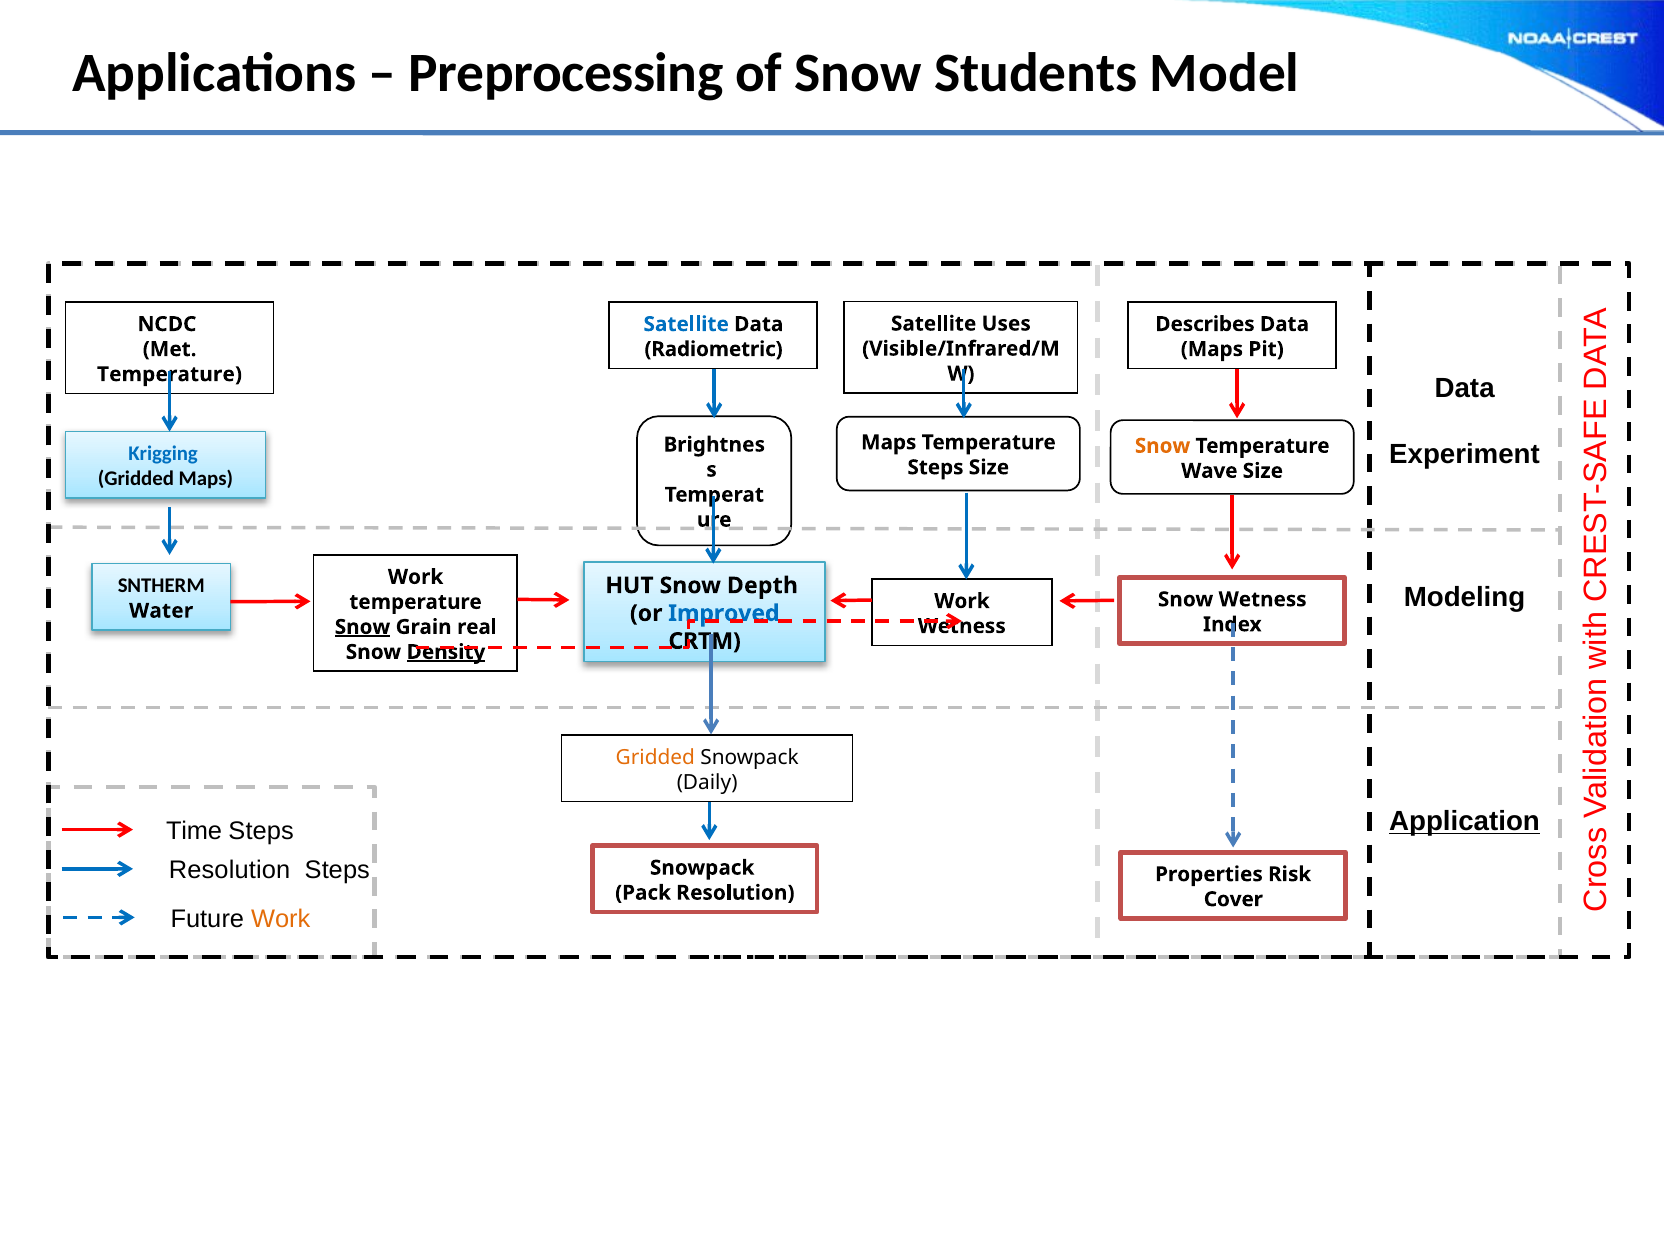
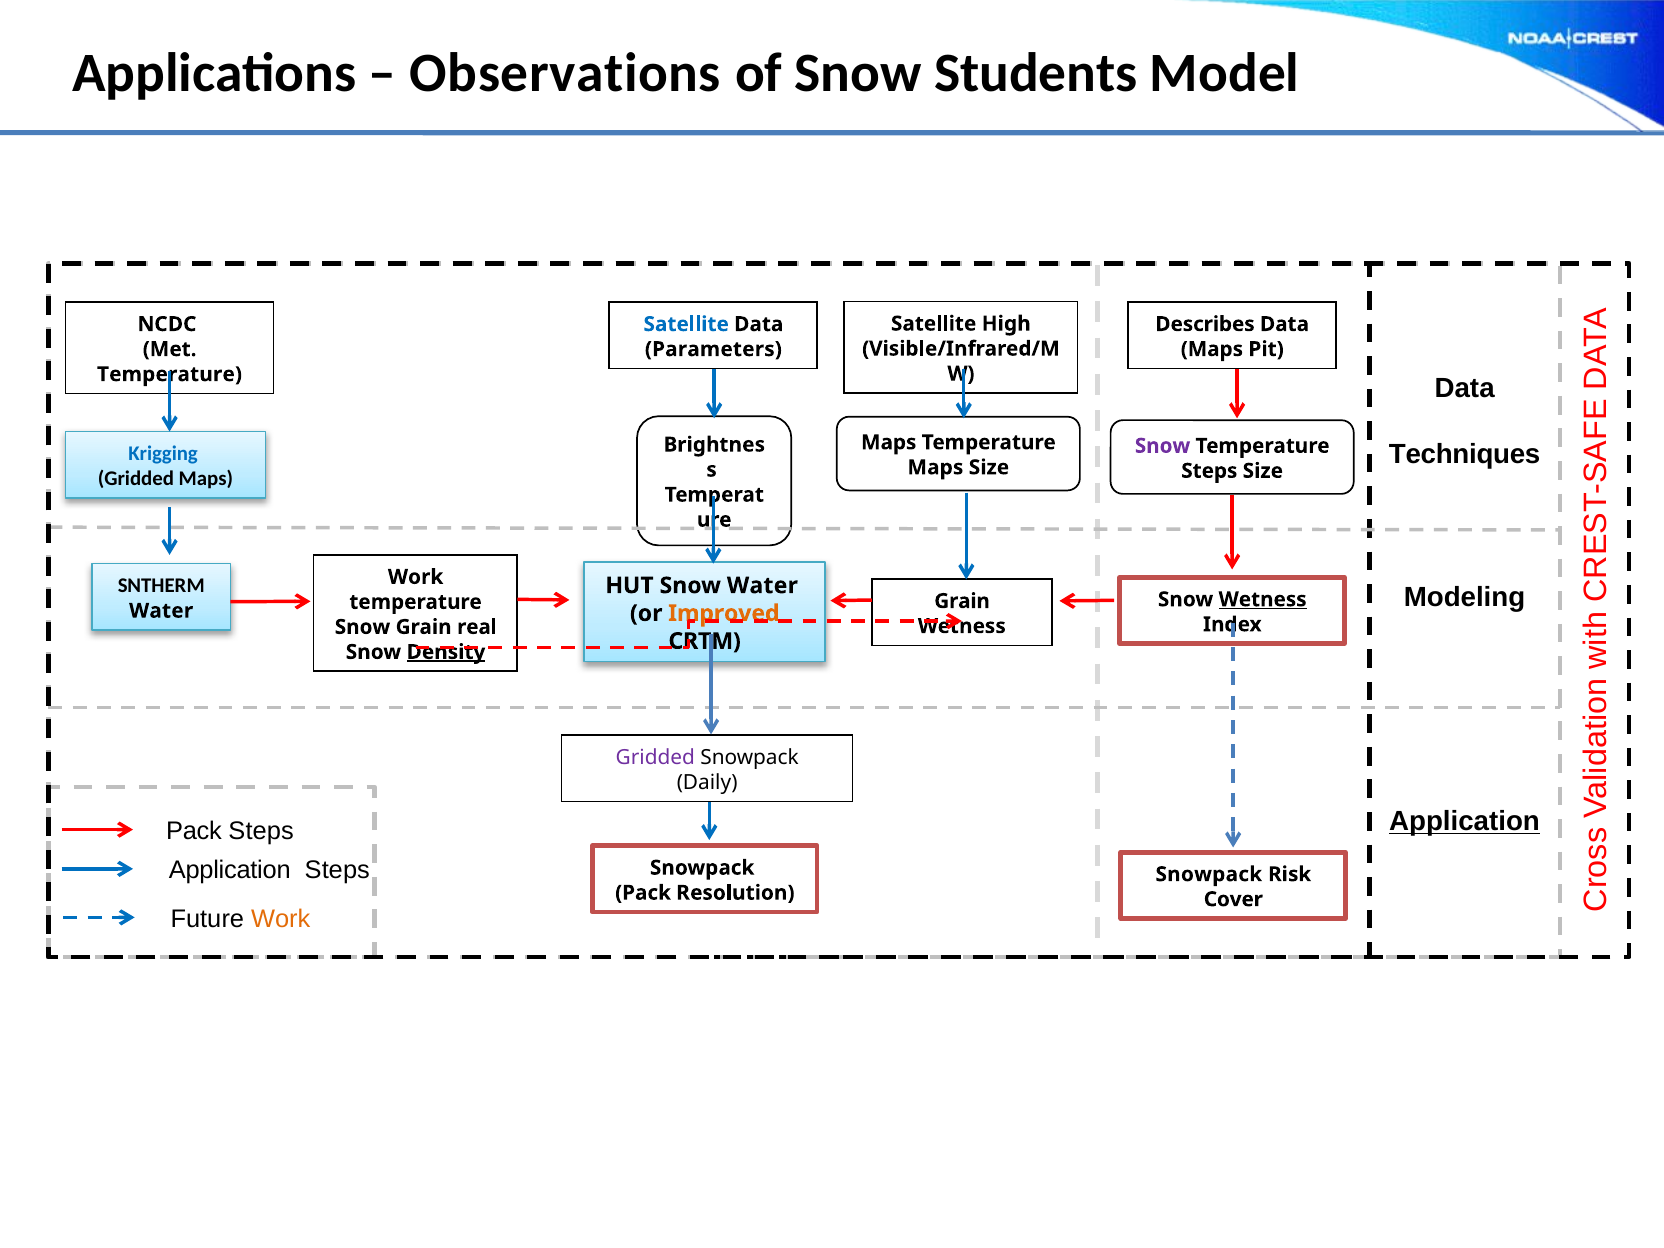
Preprocessing: Preprocessing -> Observations (565, 73)
Uses: Uses -> High (1006, 324)
Radiometric: Radiometric -> Parameters (713, 349)
Experiment: Experiment -> Techniques (1465, 455)
Snow colour: orange -> purple (1163, 446)
Steps: Steps -> Maps (935, 467)
Wave: Wave -> Steps (1209, 471)
Snow Depth: Depth -> Water (762, 586)
Wetness underline: none -> present (1263, 599)
Work: Work -> Grain (962, 601)
Improved colour: blue -> orange (724, 613)
Snow underline: present -> none (363, 627)
Gridded colour: orange -> purple (655, 757)
Time: Time -> Pack (194, 831)
Resolution: Resolution -> Application (230, 870)
Properties: Properties -> Snowpack (1209, 874)
